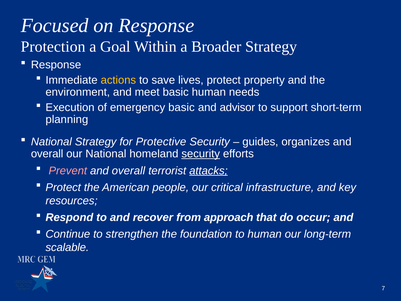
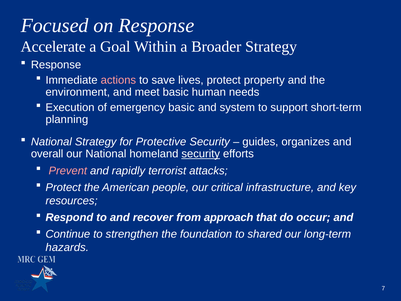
Protection: Protection -> Accelerate (53, 47)
actions colour: yellow -> pink (118, 80)
advisor: advisor -> system (237, 108)
overall: overall -> rapidly (129, 171)
attacks underline: present -> none (208, 171)
to human: human -> shared (265, 234)
scalable: scalable -> hazards (67, 247)
